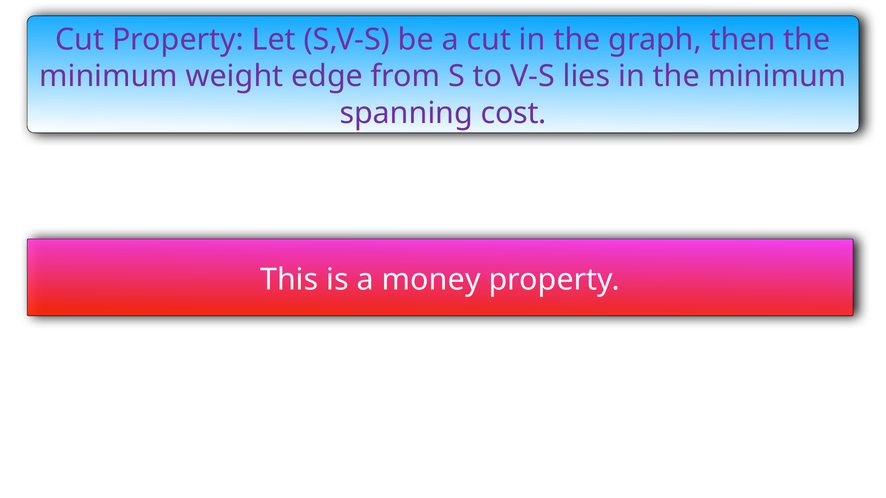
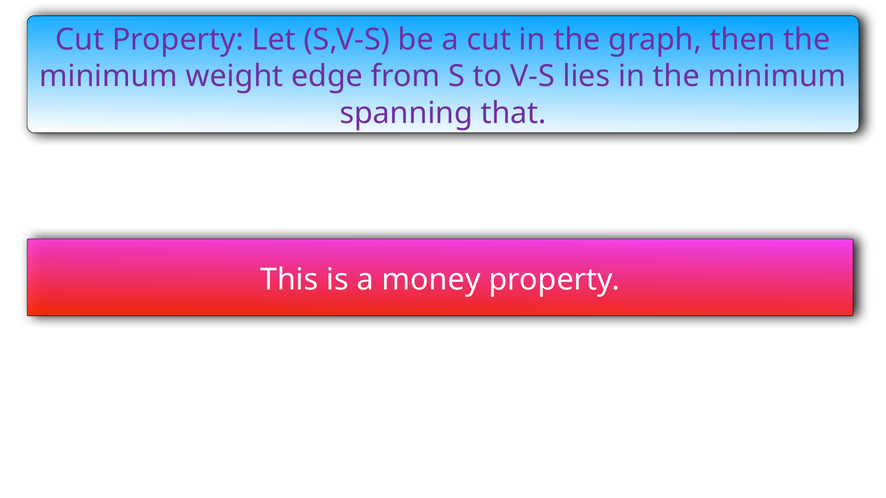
cost: cost -> that (514, 113)
